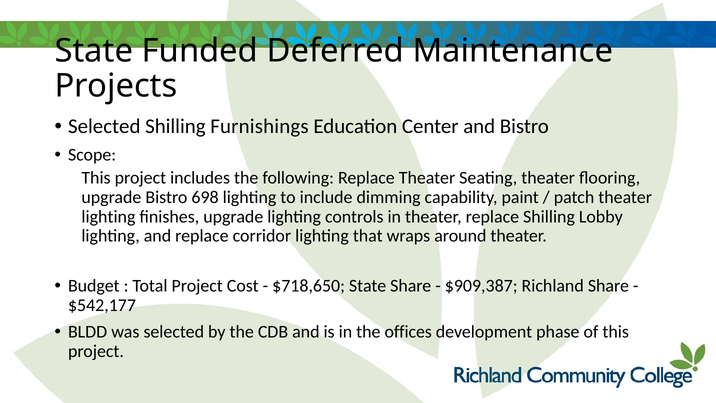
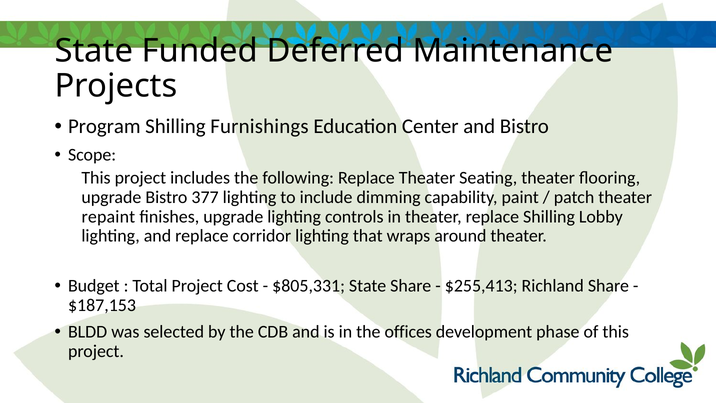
Selected: Selected -> Program (104, 126)
698: 698 -> 377 (205, 197)
lighting: lighting -> repaint (108, 217)
$718,650: $718,650 -> $805,331 (309, 286)
$909,387: $909,387 -> $255,413 (481, 286)
$542,177: $542,177 -> $187,153 (102, 305)
